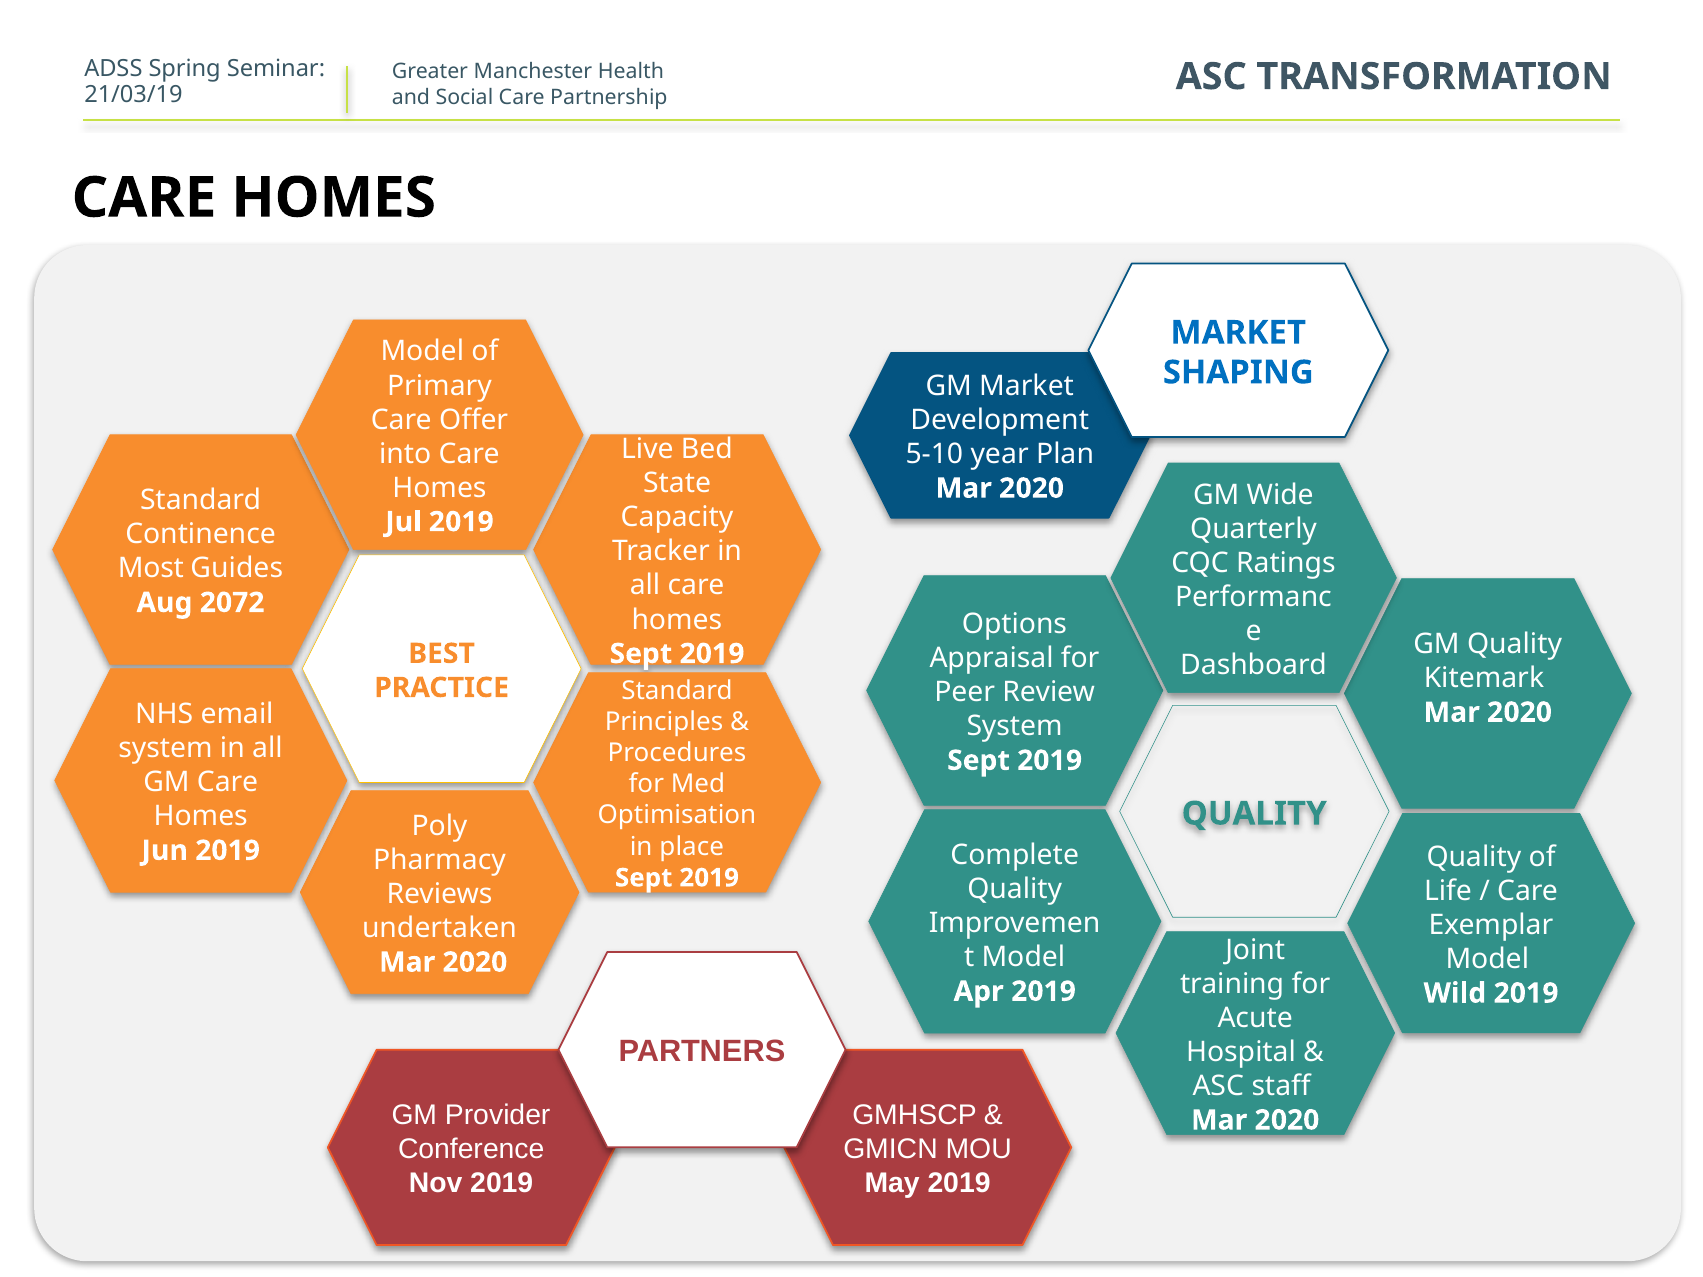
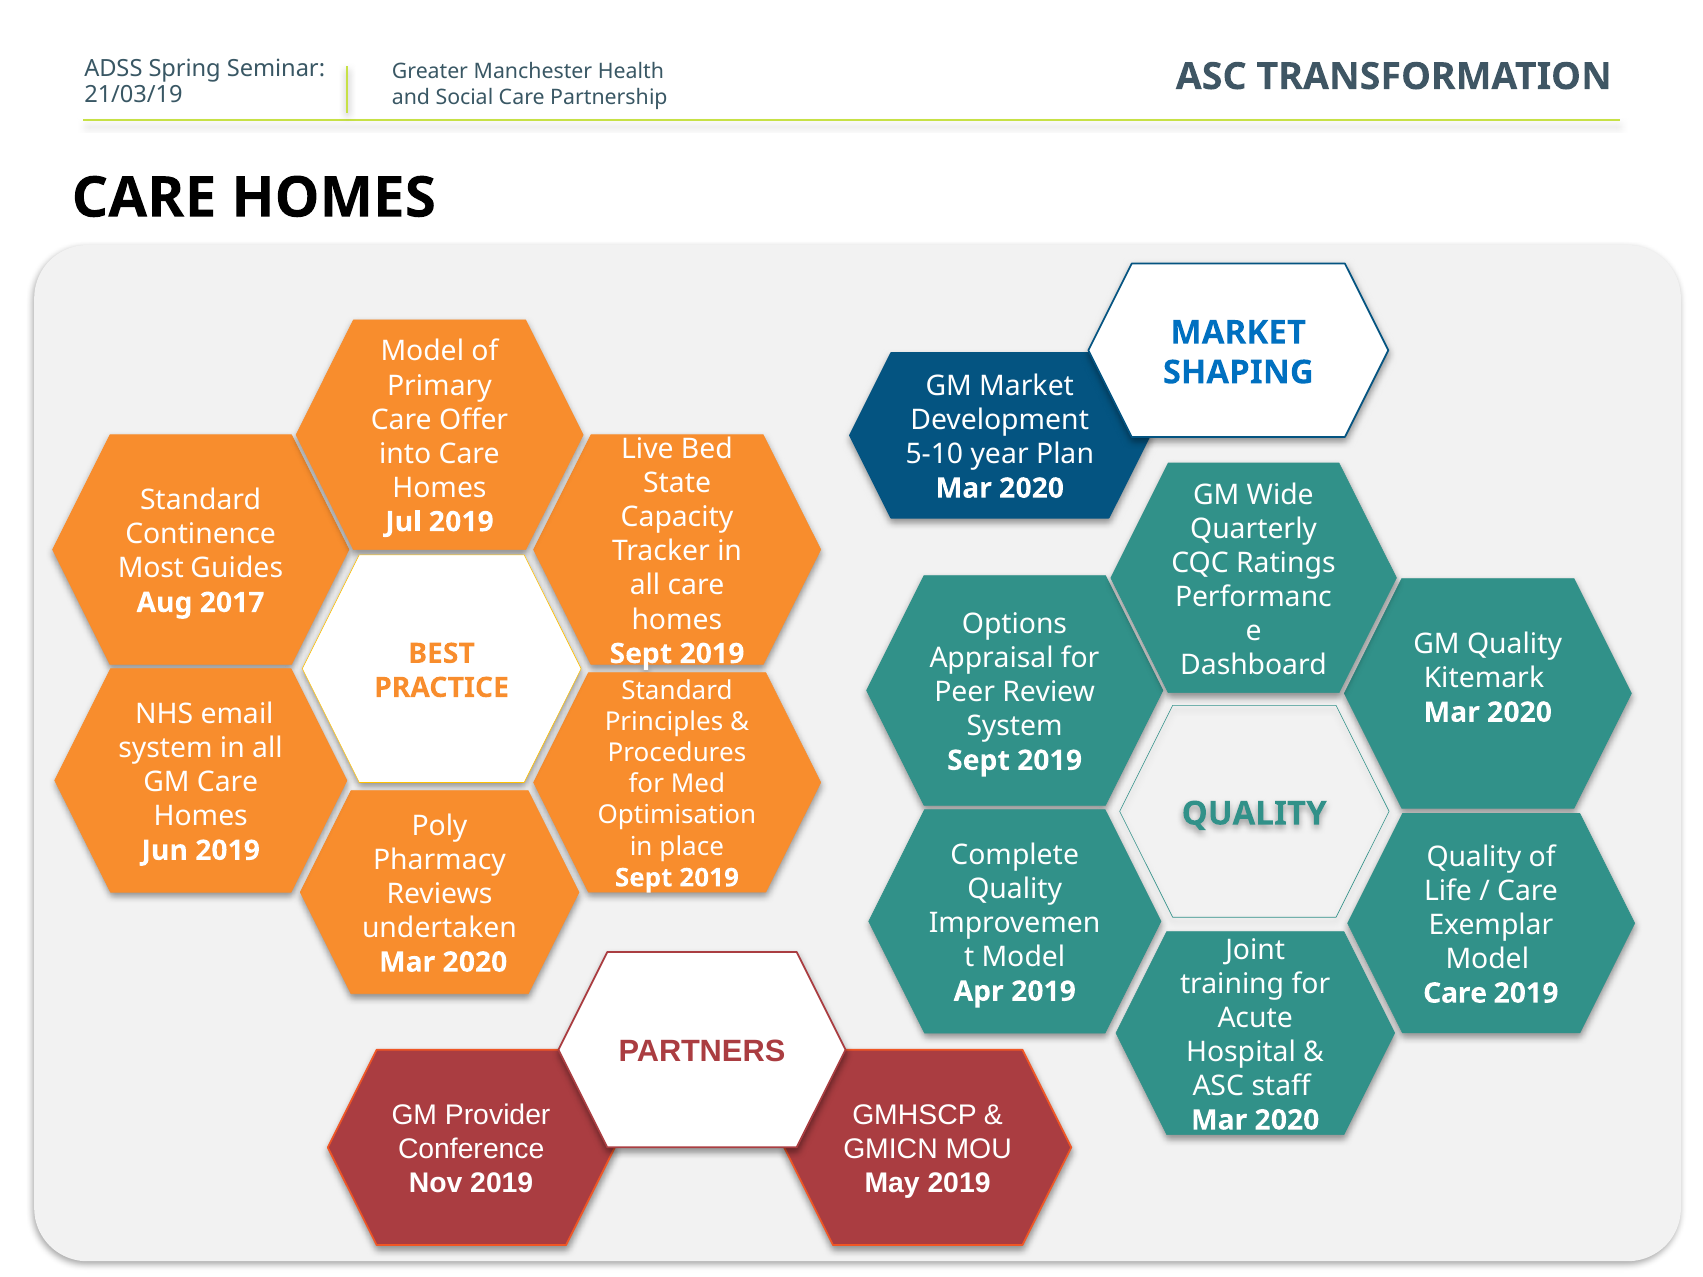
2072: 2072 -> 2017 (232, 603)
Wild: Wild -> Care (1455, 993)
